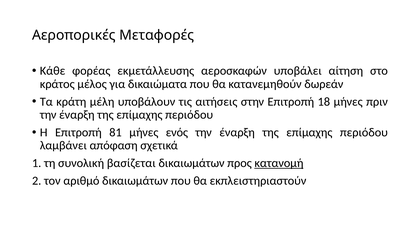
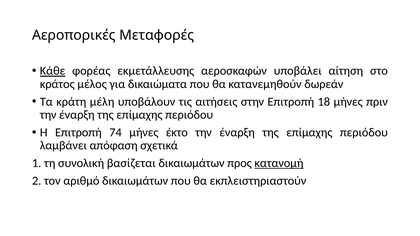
Κάθε underline: none -> present (53, 71)
81: 81 -> 74 (116, 133)
ενός: ενός -> έκτο (177, 133)
